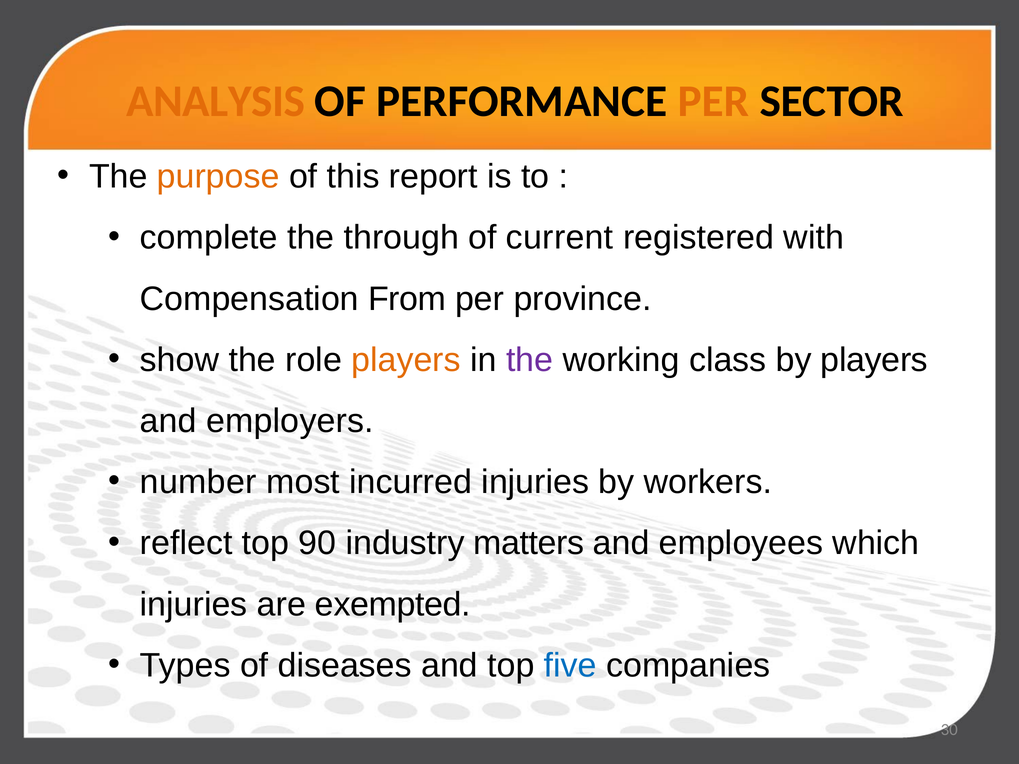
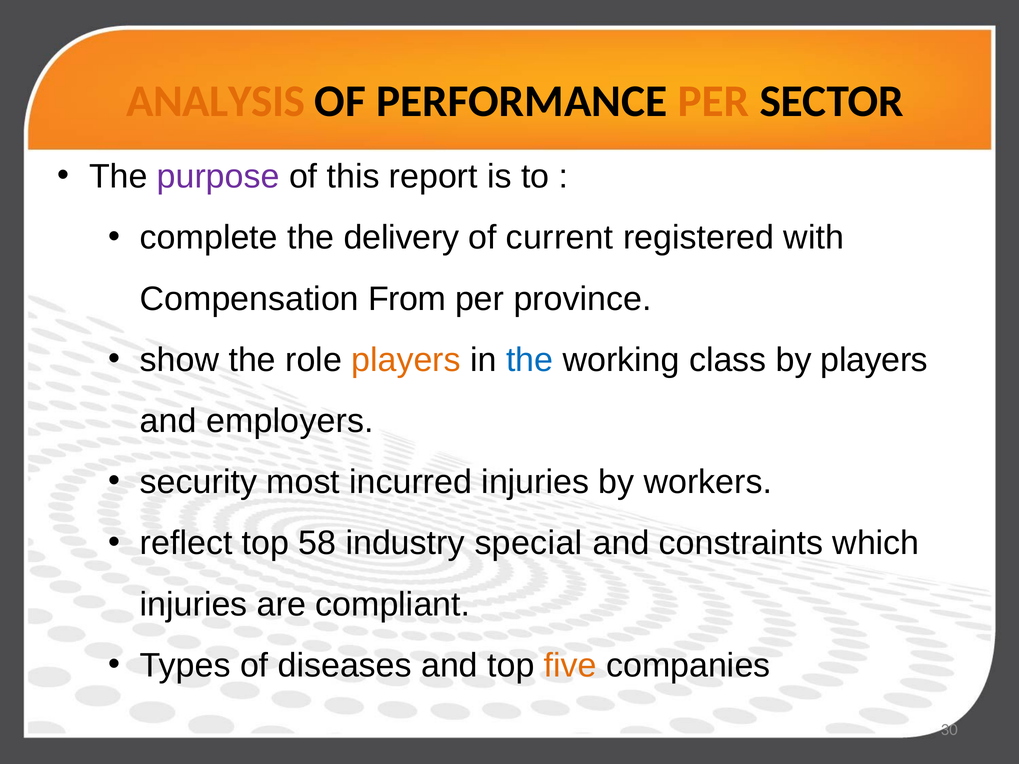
purpose colour: orange -> purple (218, 177)
through: through -> delivery (401, 238)
the colour: purple -> blue (530, 360)
number: number -> security (198, 482)
90: 90 -> 58 (317, 543)
matters: matters -> special (528, 543)
employees: employees -> constraints (741, 543)
exempted: exempted -> compliant (393, 605)
five colour: blue -> orange (570, 666)
